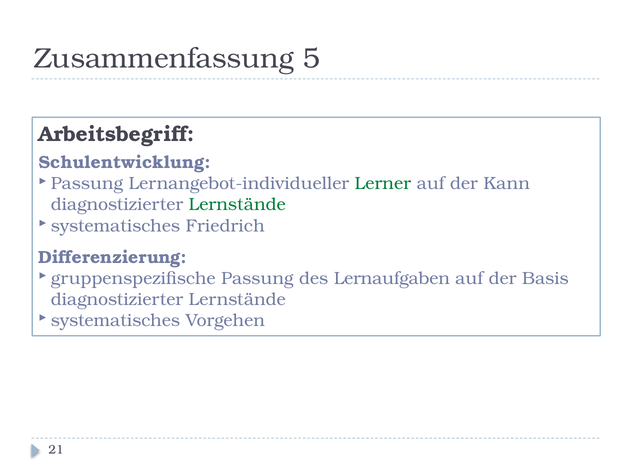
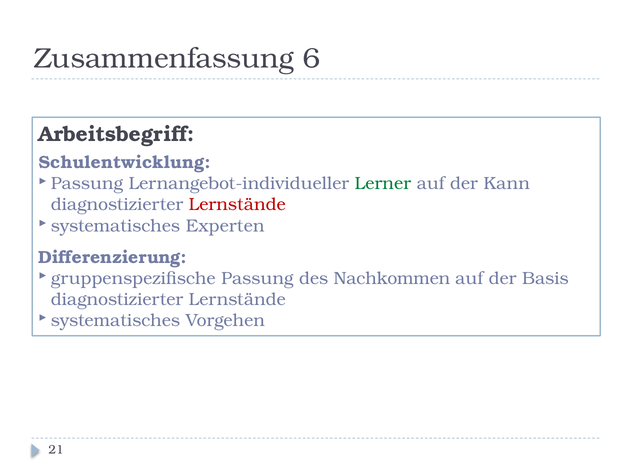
5: 5 -> 6 (312, 58)
Lernstände colour: green -> red (237, 205)
Friedrich: Friedrich -> Experten (225, 226)
Lernaufgaben: Lernaufgaben -> Nachkommen (392, 278)
